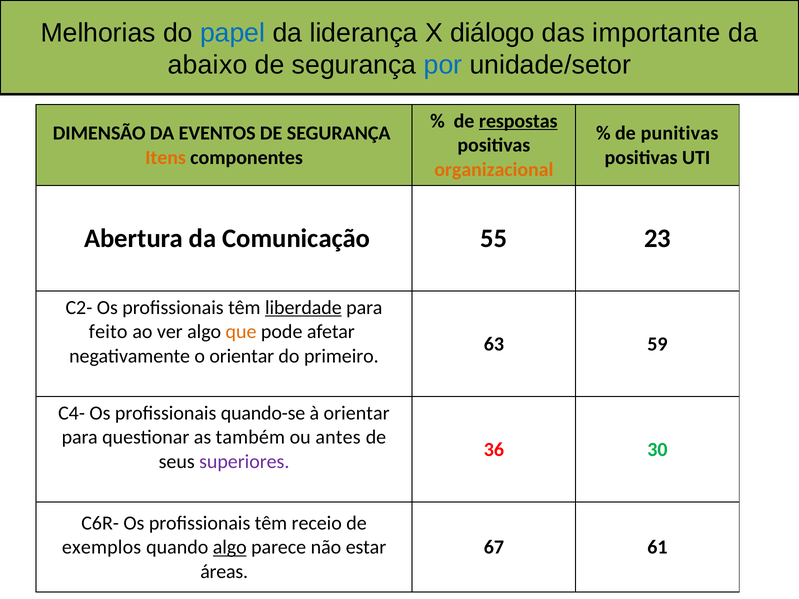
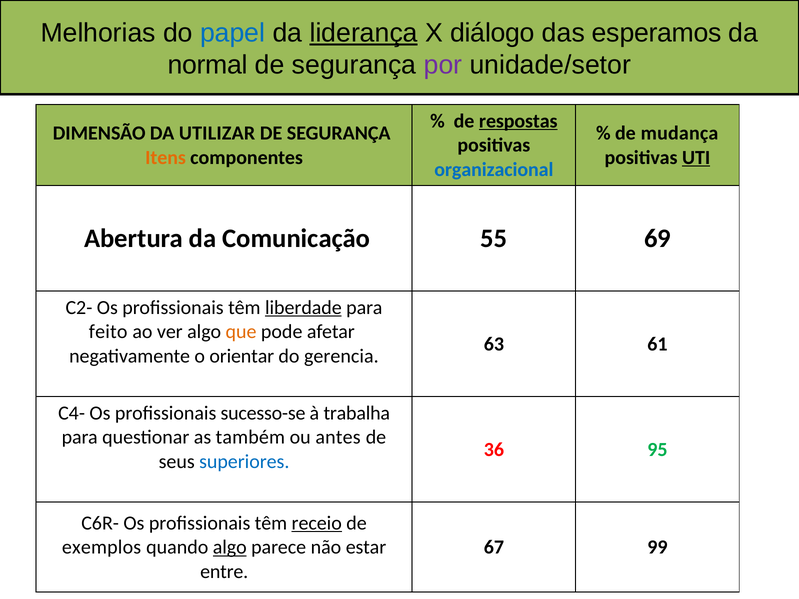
liderança underline: none -> present (364, 33)
importante: importante -> esperamos (657, 33)
abaixo: abaixo -> normal (208, 65)
por colour: blue -> purple (443, 65)
EVENTOS: EVENTOS -> UTILIZAR (217, 133)
punitivas: punitivas -> mudança (680, 133)
UTI underline: none -> present (696, 158)
organizacional colour: orange -> blue (494, 170)
23: 23 -> 69 (657, 239)
59: 59 -> 61 (657, 344)
primeiro: primeiro -> gerencia (341, 356)
quando-se: quando-se -> sucesso-se (263, 413)
à orientar: orientar -> trabalha (357, 413)
30: 30 -> 95 (657, 450)
superiores colour: purple -> blue (244, 462)
receio underline: none -> present (317, 523)
61: 61 -> 99 (657, 548)
áreas: áreas -> entre (224, 572)
